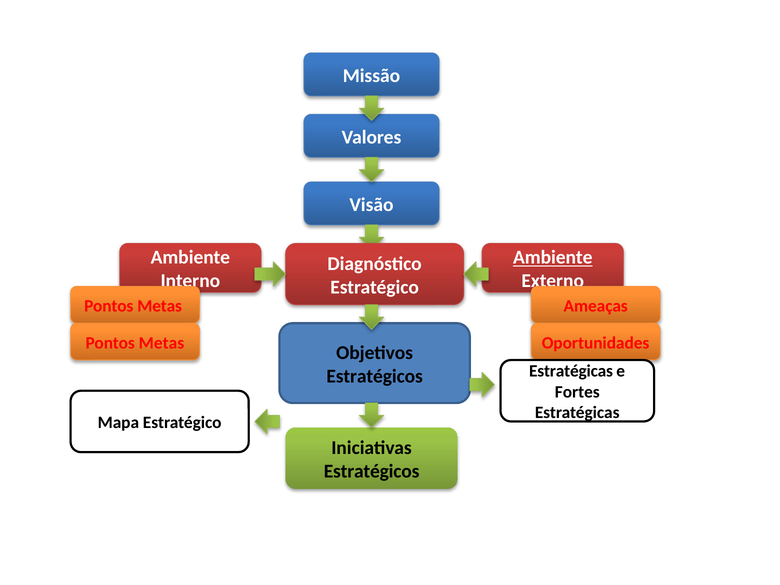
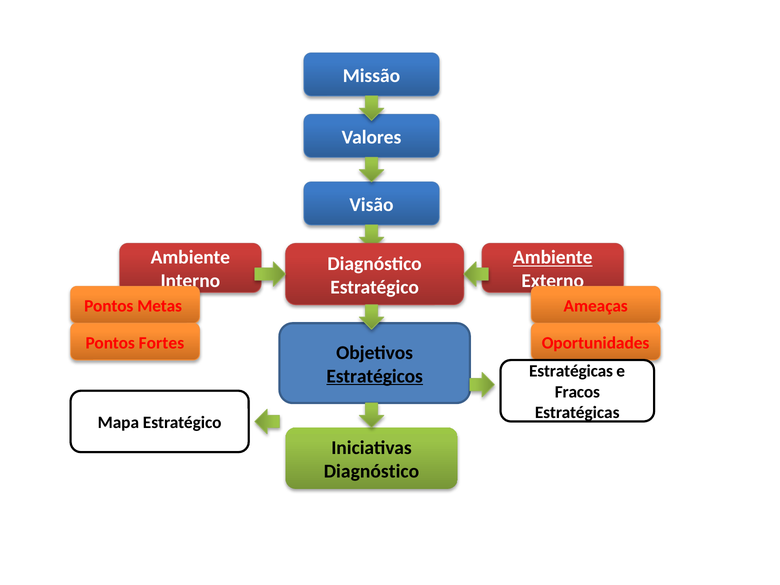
Metas: Metas -> Fortes (161, 343)
Estratégicos underline: none -> present (375, 376)
Fortes: Fortes -> Fracos (577, 392)
Estratégicos: Estratégicos -> Diagnóstico (371, 471)
